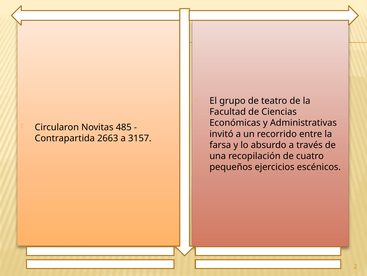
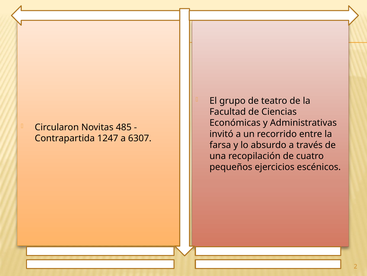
2663: 2663 -> 1247 (108, 138)
3157: 3157 -> 6307 (140, 138)
